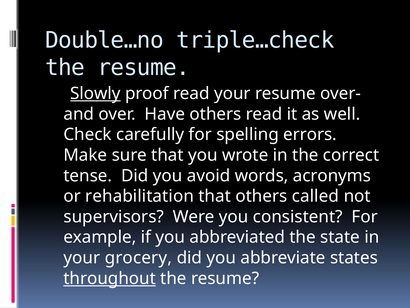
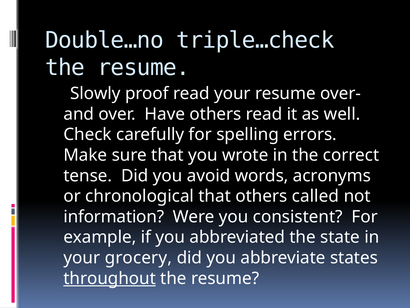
Slowly underline: present -> none (95, 93)
rehabilitation: rehabilitation -> chronological (140, 196)
supervisors: supervisors -> information (114, 216)
